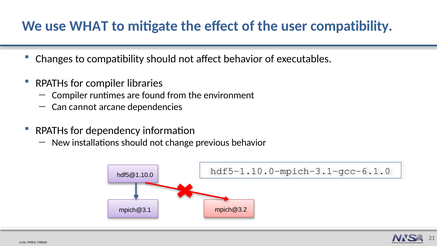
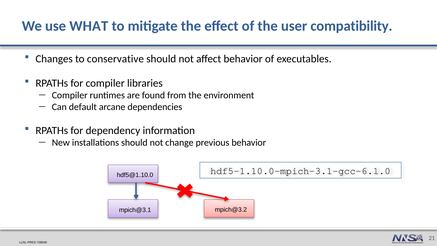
to compatibility: compatibility -> conservative (115, 59)
cannot: cannot -> default (83, 107)
